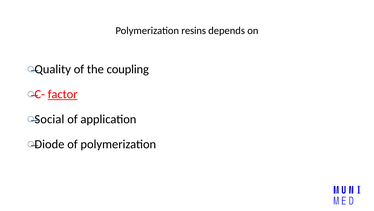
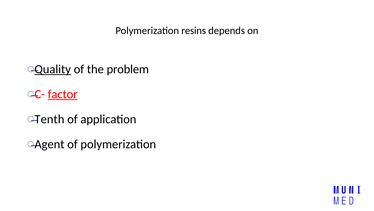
Quality underline: none -> present (53, 69)
coupling: coupling -> problem (128, 69)
Social: Social -> Tenth (49, 119)
Diode: Diode -> Agent (49, 144)
